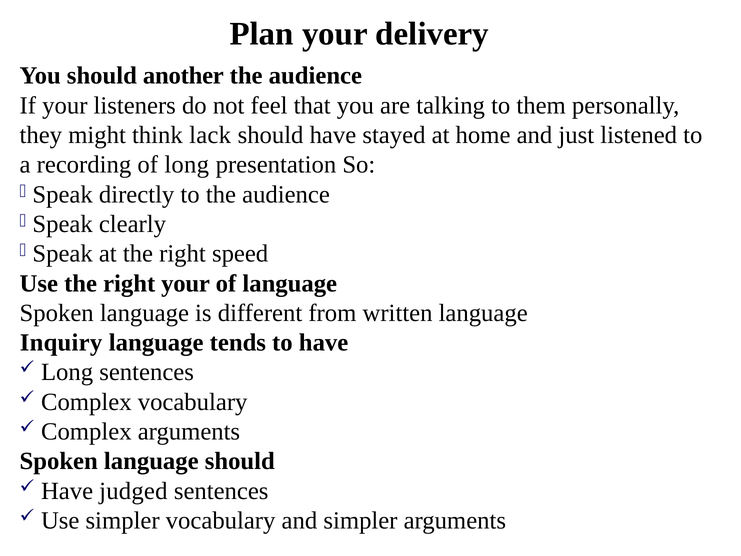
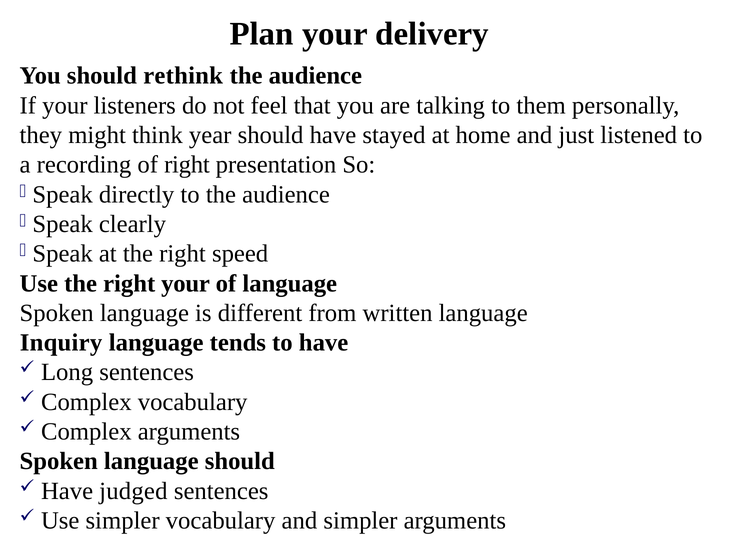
another: another -> rethink (183, 76)
lack: lack -> year (210, 135)
of long: long -> right (187, 165)
